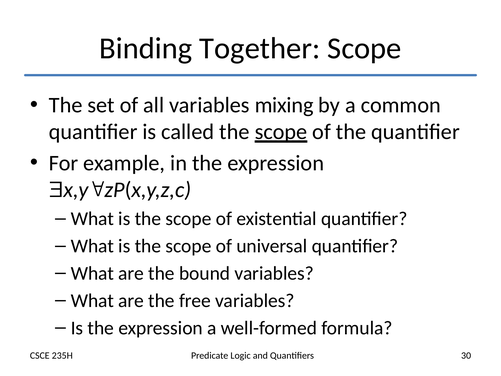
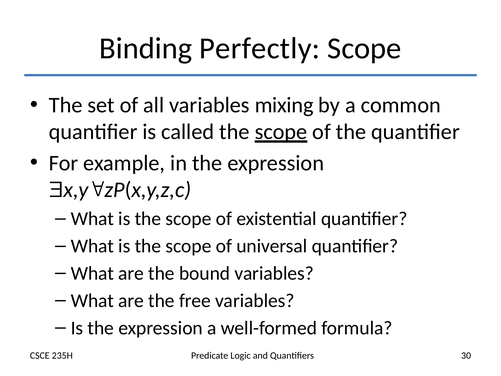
Together: Together -> Perfectly (260, 48)
